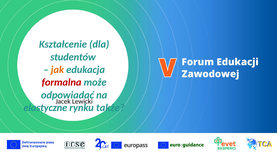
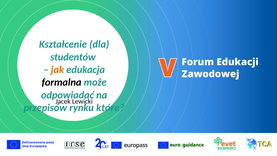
formalna colour: red -> black (62, 82)
elastyczne: elastyczne -> przepisów (45, 108)
także: także -> które (110, 108)
